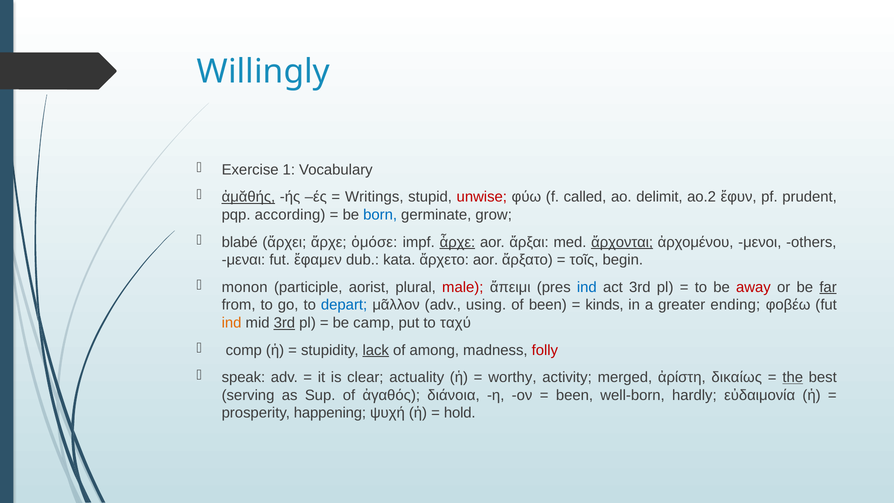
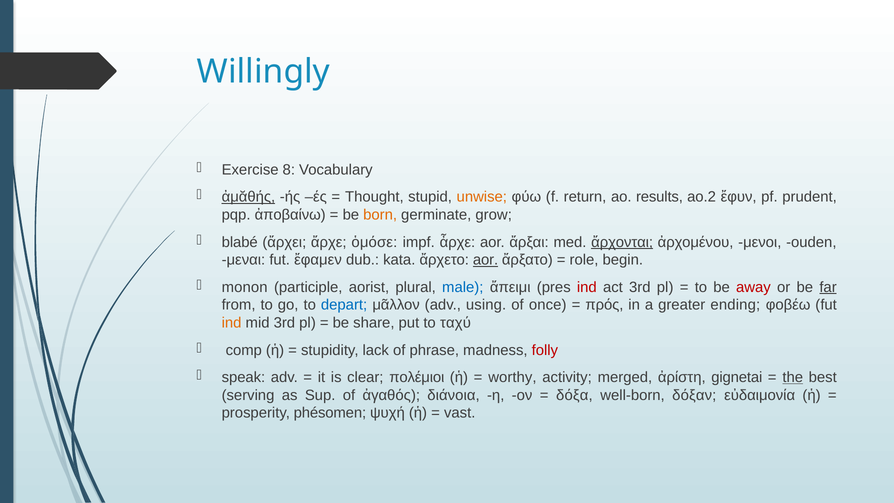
1: 1 -> 8 (289, 170)
Writings: Writings -> Thought (374, 197)
unwise colour: red -> orange (482, 197)
called: called -> return (585, 197)
delimit: delimit -> results (659, 197)
according: according -> ἀποβαίνω (290, 215)
born colour: blue -> orange (380, 215)
ἆρχε underline: present -> none (457, 242)
others: others -> ouden (811, 242)
aor underline: none -> present (486, 260)
τοῖς: τοῖς -> role (584, 260)
male colour: red -> blue (463, 287)
ind colour: blue -> red (587, 287)
of been: been -> once (548, 305)
kinds: kinds -> πρός (604, 305)
3rd underline: present -> none (284, 323)
camp: camp -> share (374, 323)
lack underline: present -> none (376, 350)
among: among -> phrase (434, 350)
actuality: actuality -> πολέμιοι (417, 377)
δικαίως: δικαίως -> gignetai (737, 377)
been: been -> δόξα (574, 395)
hardly: hardly -> δόξαν (694, 395)
happening: happening -> phésomen (330, 413)
hold: hold -> vast (460, 413)
